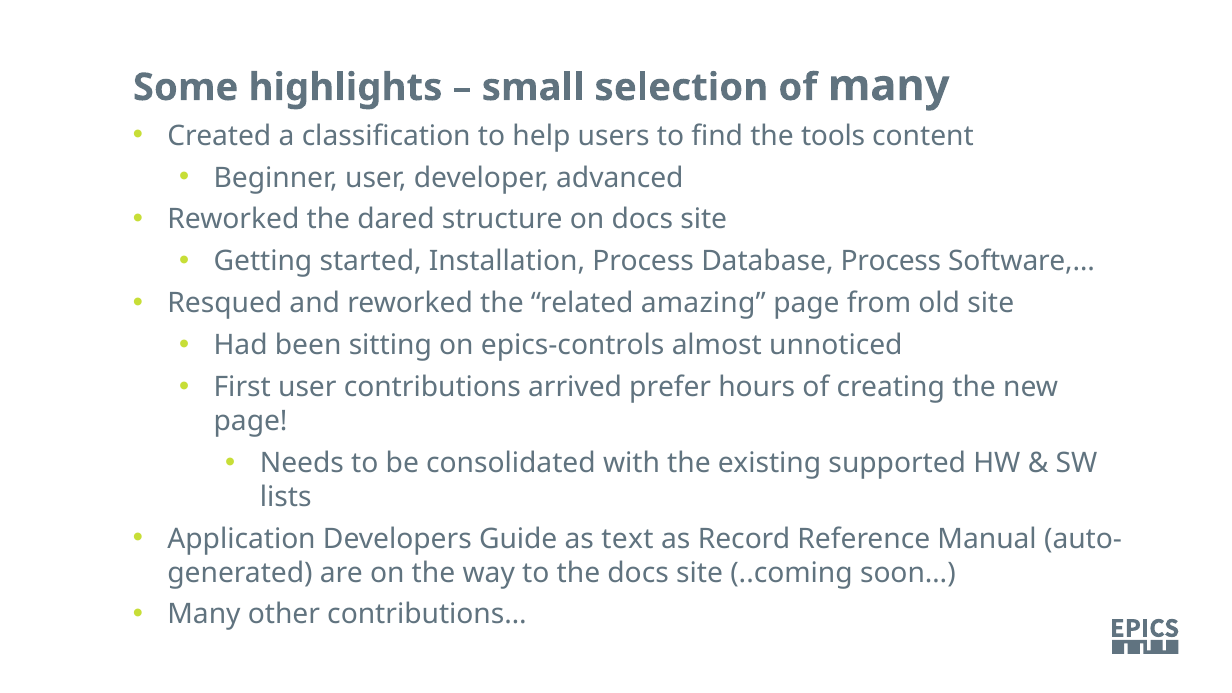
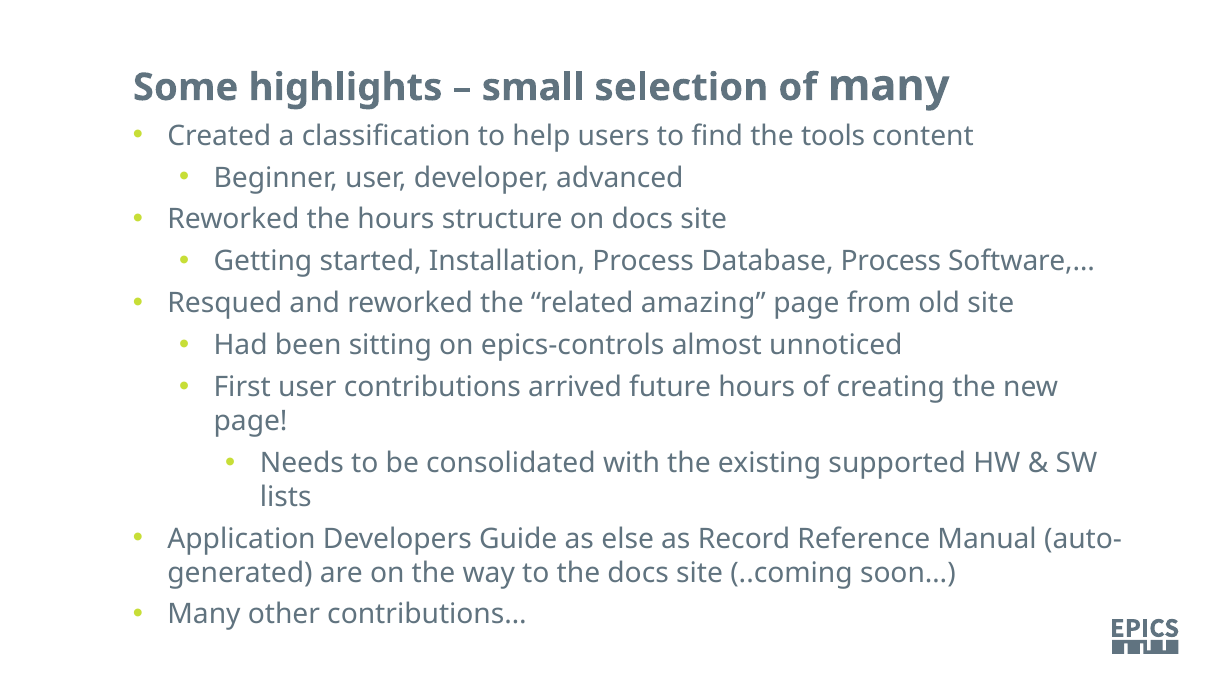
the dared: dared -> hours (396, 220)
prefer: prefer -> future (670, 387)
text: text -> else (628, 539)
